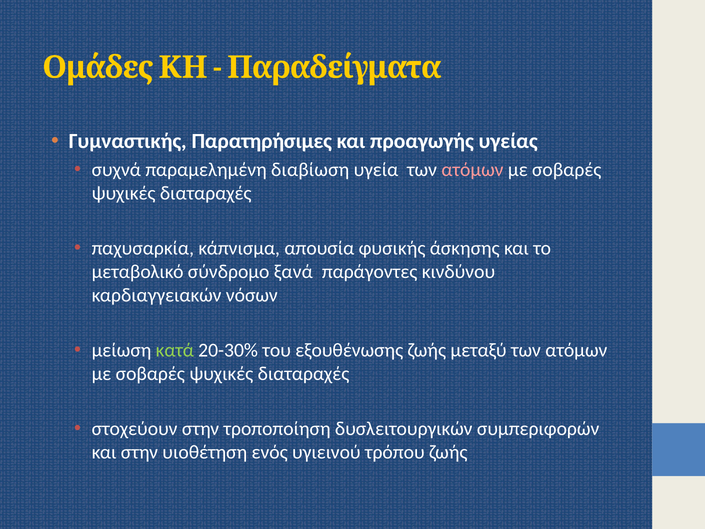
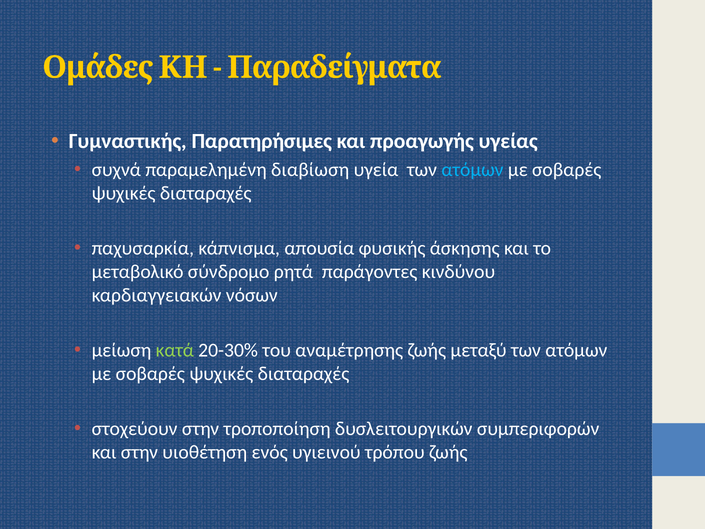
ατόμων colour: pink -> light blue (472, 170)
ξανά: ξανά -> ρητά (293, 272)
εξουθένωσης: εξουθένωσης -> αναμέτρησης (349, 350)
